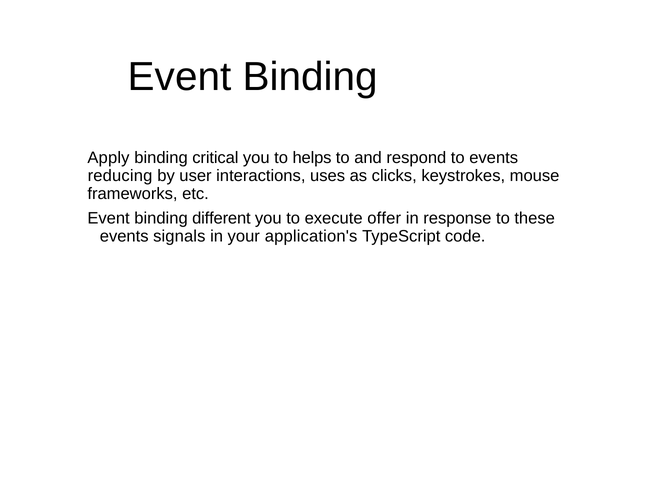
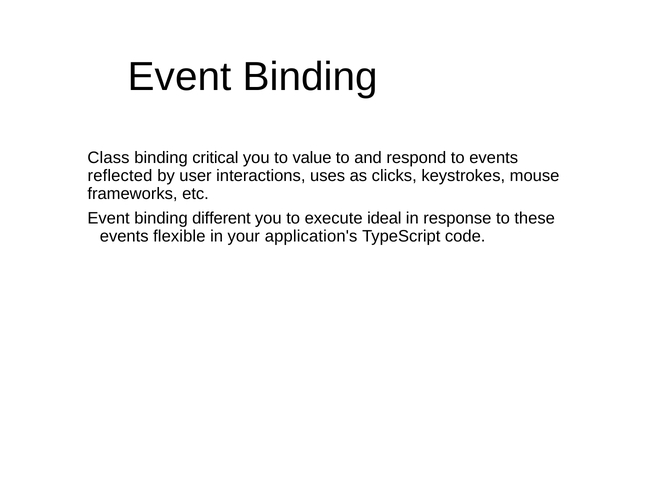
Apply: Apply -> Class (108, 158)
helps: helps -> value (312, 158)
reducing: reducing -> reflected (120, 176)
offer: offer -> ideal (384, 219)
signals: signals -> flexible (179, 236)
